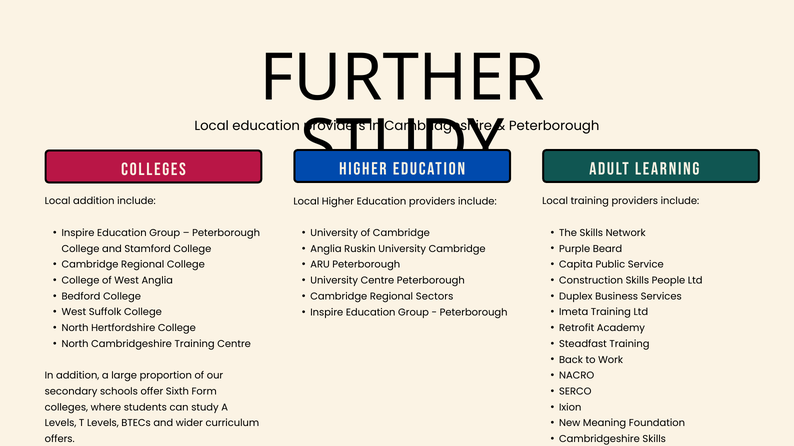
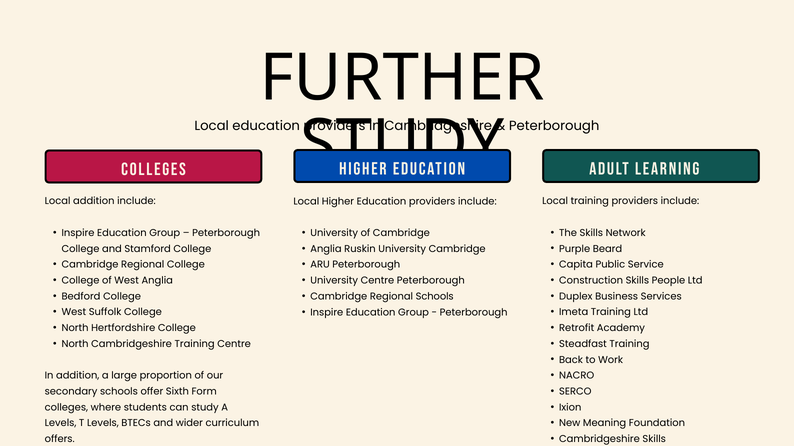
Regional Sectors: Sectors -> Schools (435, 297)
